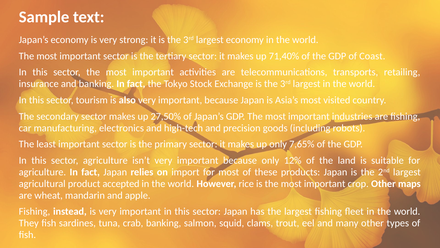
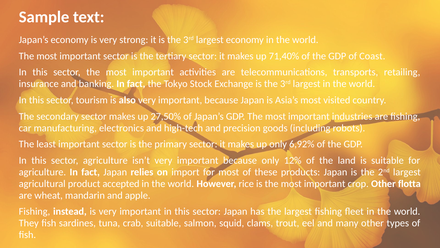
7,65%: 7,65% -> 6,92% (302, 144)
maps: maps -> flotta (409, 183)
crab banking: banking -> suitable (164, 223)
